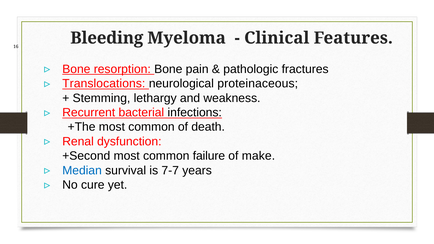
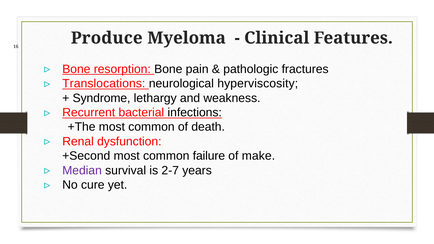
Bleeding: Bleeding -> Produce (107, 38)
proteinaceous: proteinaceous -> hyperviscosity (258, 84)
Stemming: Stemming -> Syndrome (102, 98)
Median colour: blue -> purple (82, 170)
7-7: 7-7 -> 2-7 (170, 170)
